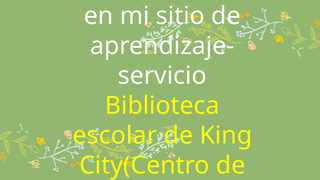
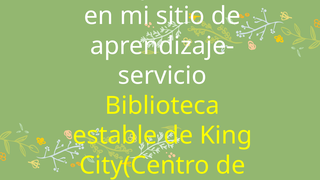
escolar: escolar -> estable (115, 135)
